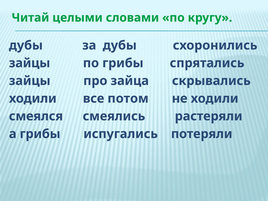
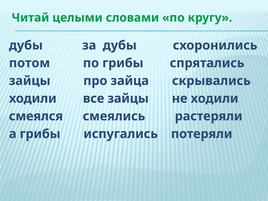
зайцы: зайцы -> потом (29, 63)
все потом: потом -> зайцы (128, 98)
